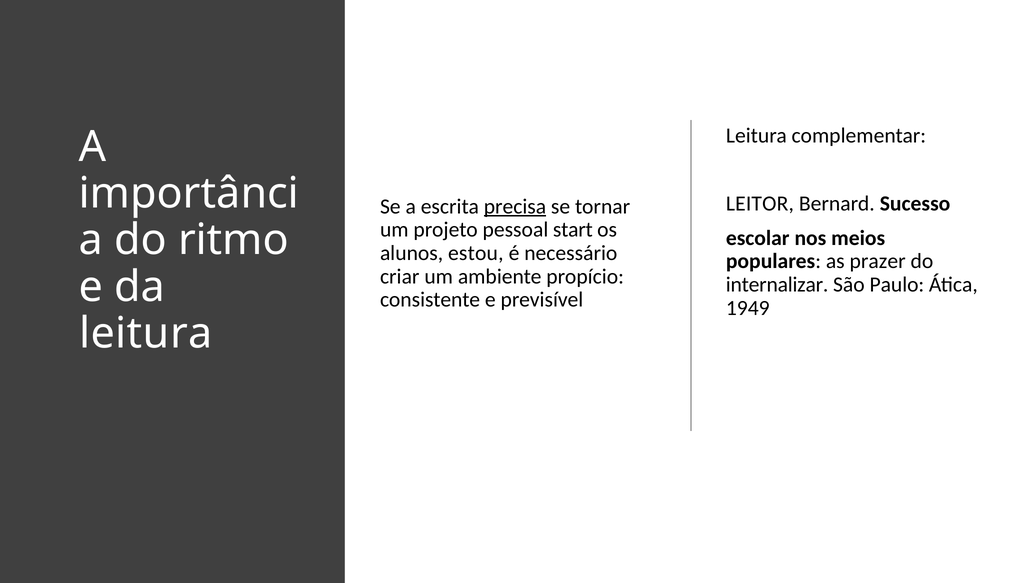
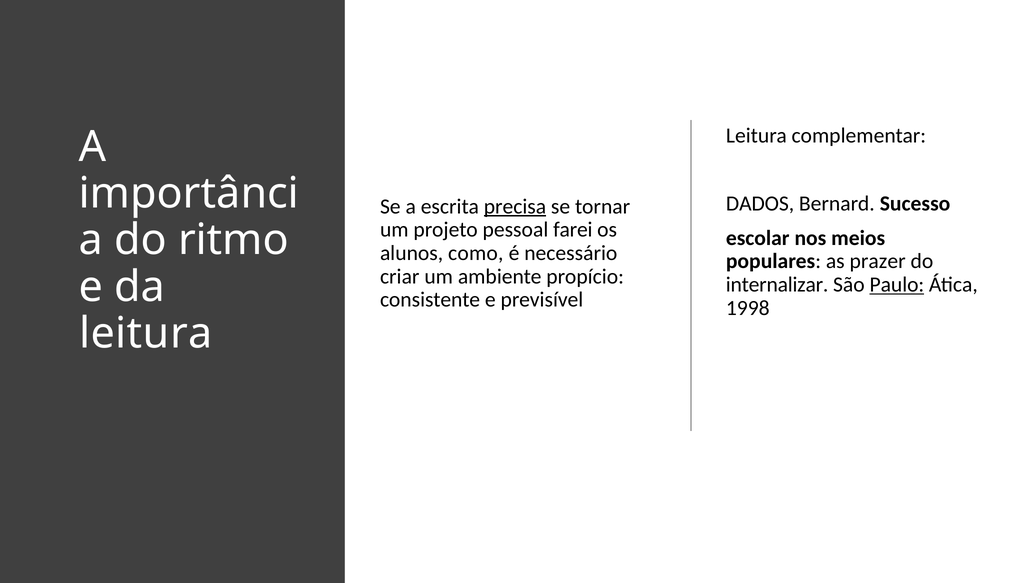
LEITOR: LEITOR -> DADOS (760, 204)
start: start -> farei (573, 230)
estou: estou -> como (476, 253)
Paulo underline: none -> present (897, 285)
1949: 1949 -> 1998 (748, 308)
